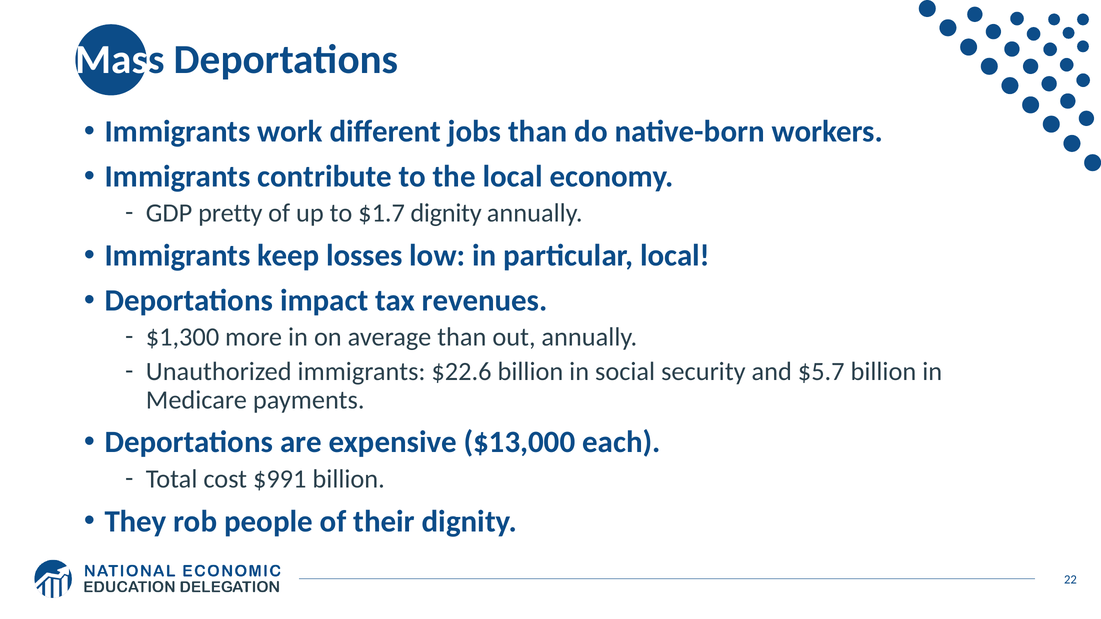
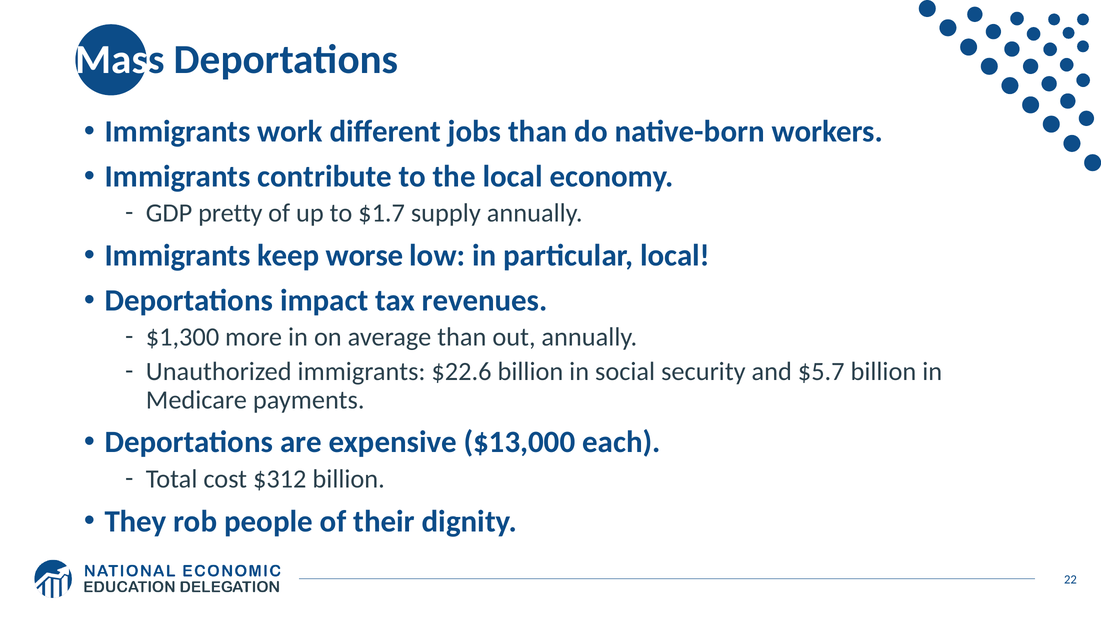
$1.7 dignity: dignity -> supply (446, 213)
losses: losses -> worse (364, 256)
$991: $991 -> $312 (280, 479)
